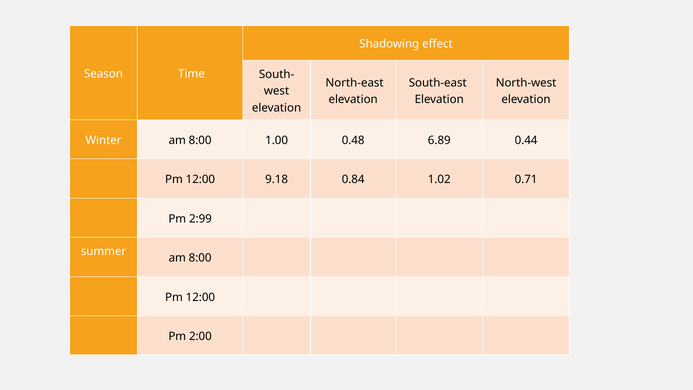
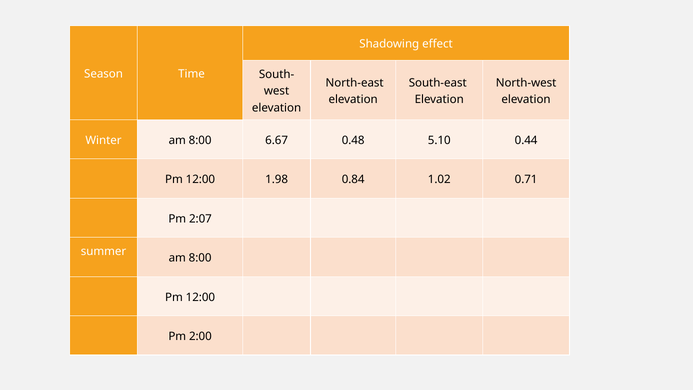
1.00: 1.00 -> 6.67 (277, 140)
6.89: 6.89 -> 5.10 (439, 140)
9.18: 9.18 -> 1.98 (277, 180)
2:99: 2:99 -> 2:07 (200, 219)
